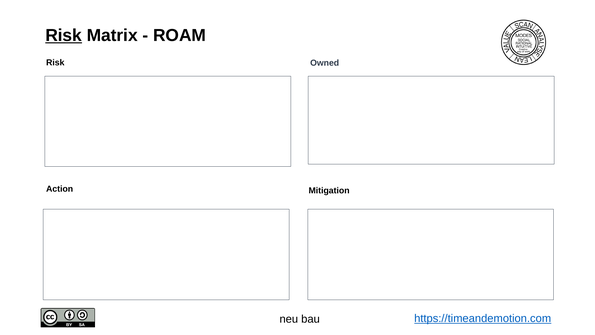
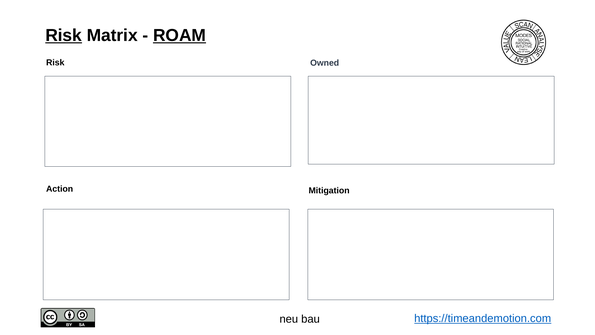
ROAM underline: none -> present (180, 35)
